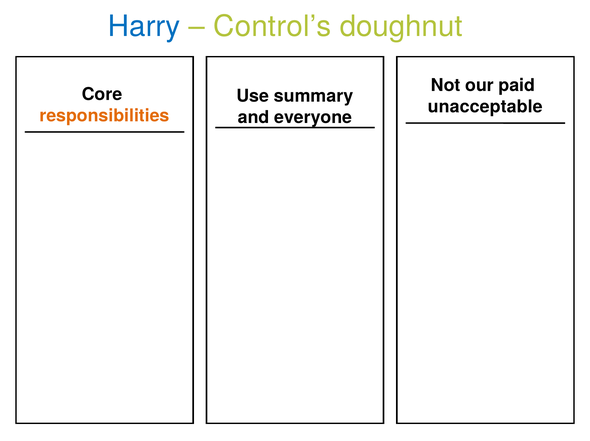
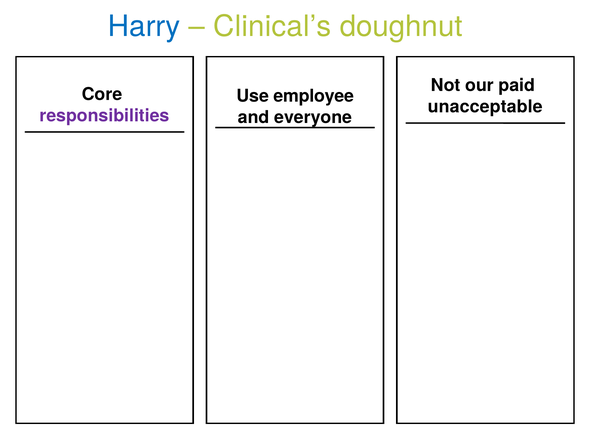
Control’s: Control’s -> Clinical’s (272, 26)
summary: summary -> employee (314, 96)
responsibilities colour: orange -> purple (104, 116)
